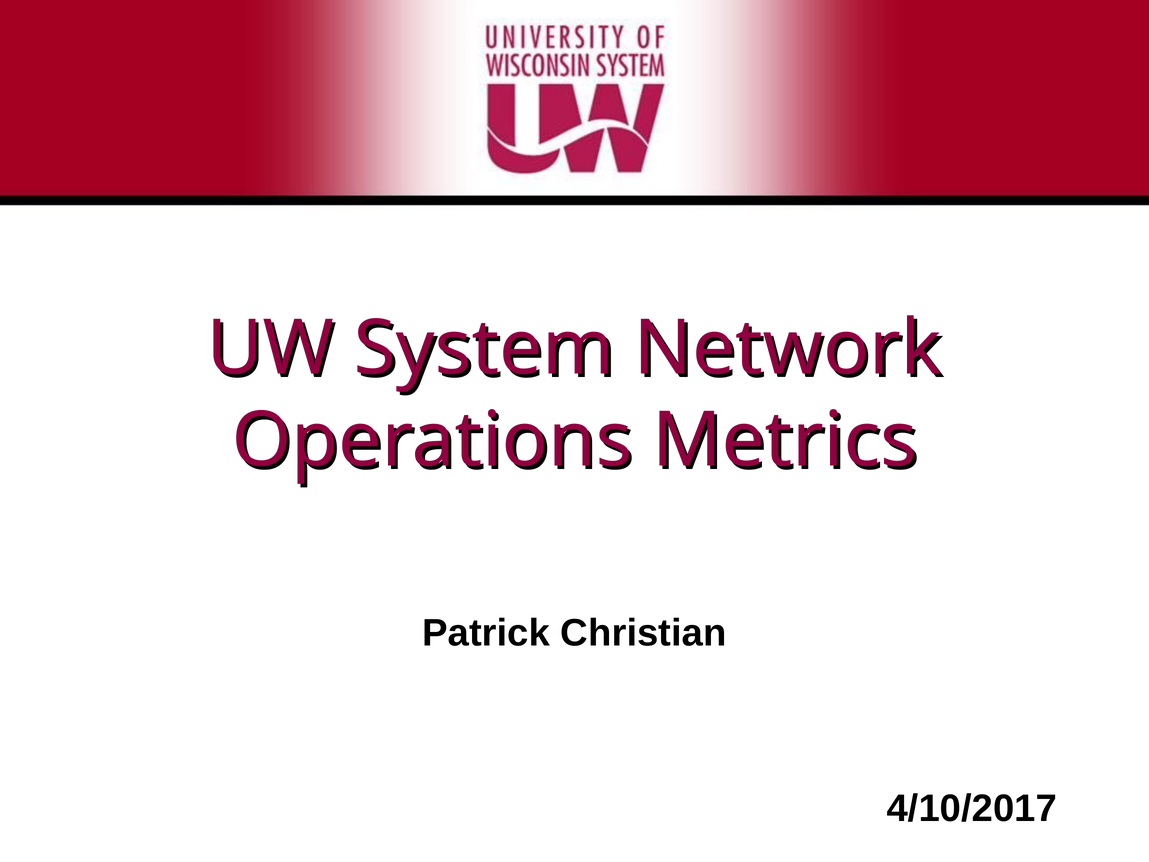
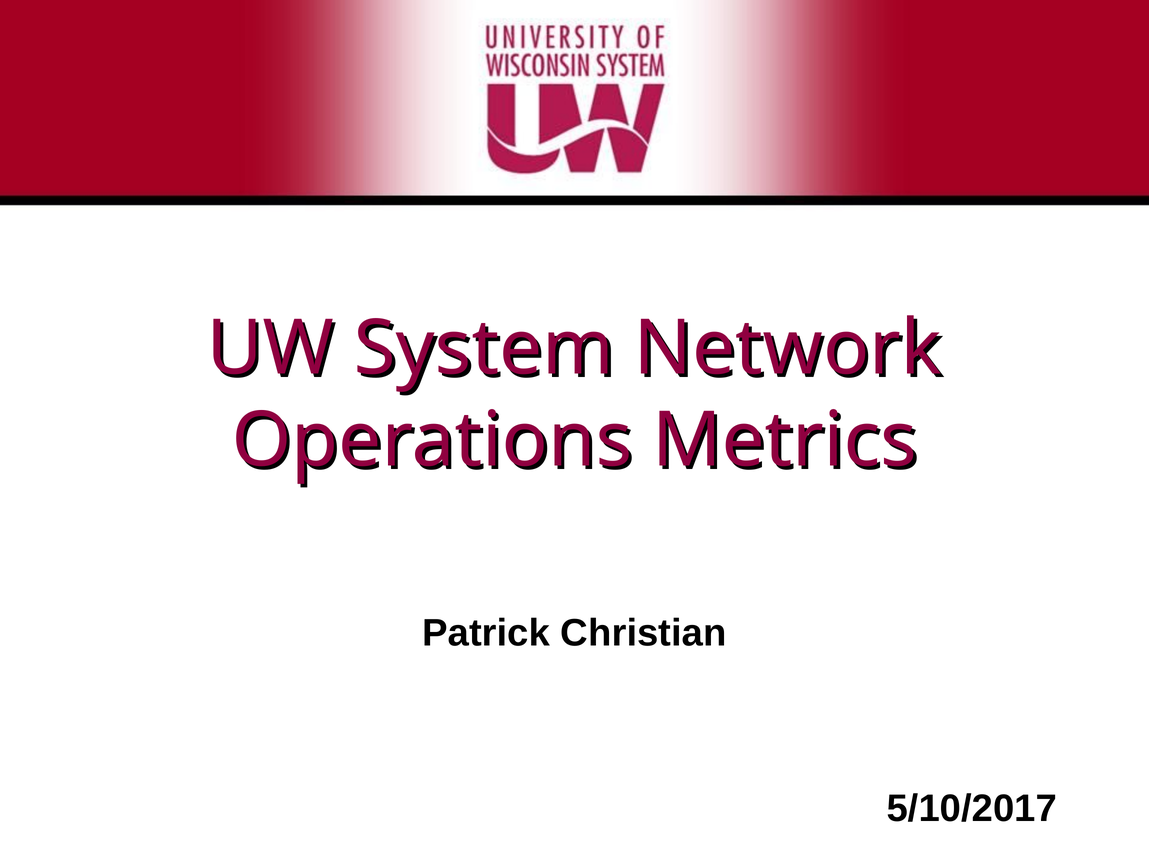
4/10/2017: 4/10/2017 -> 5/10/2017 (972, 808)
